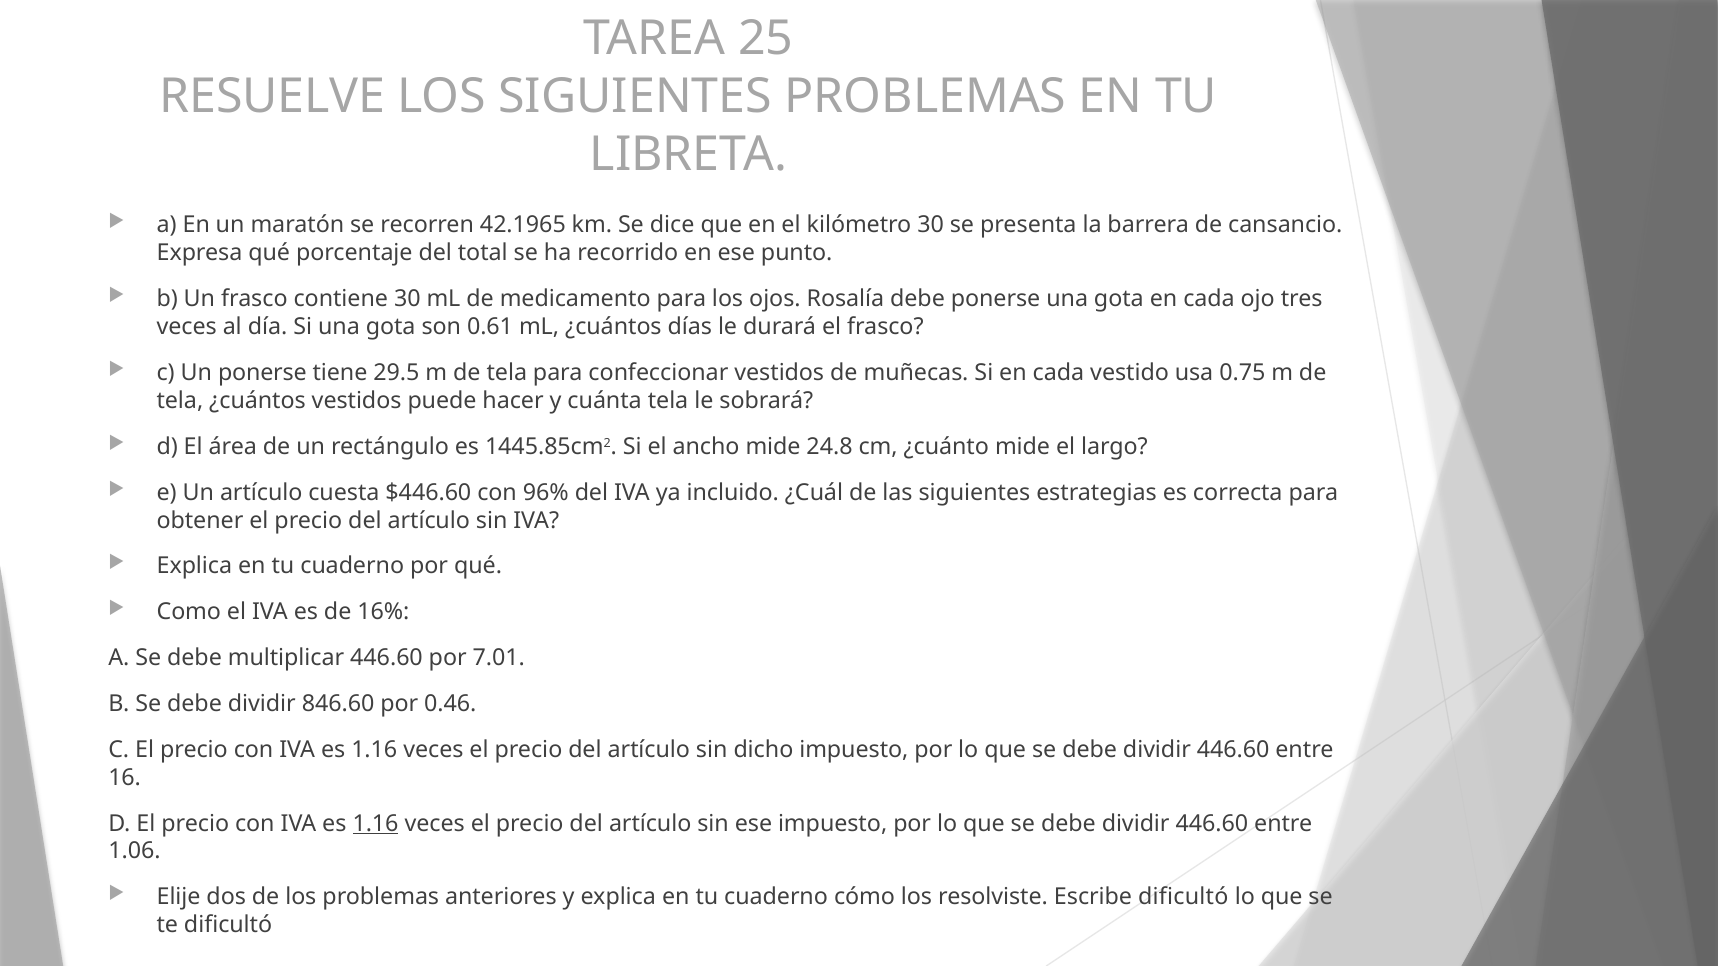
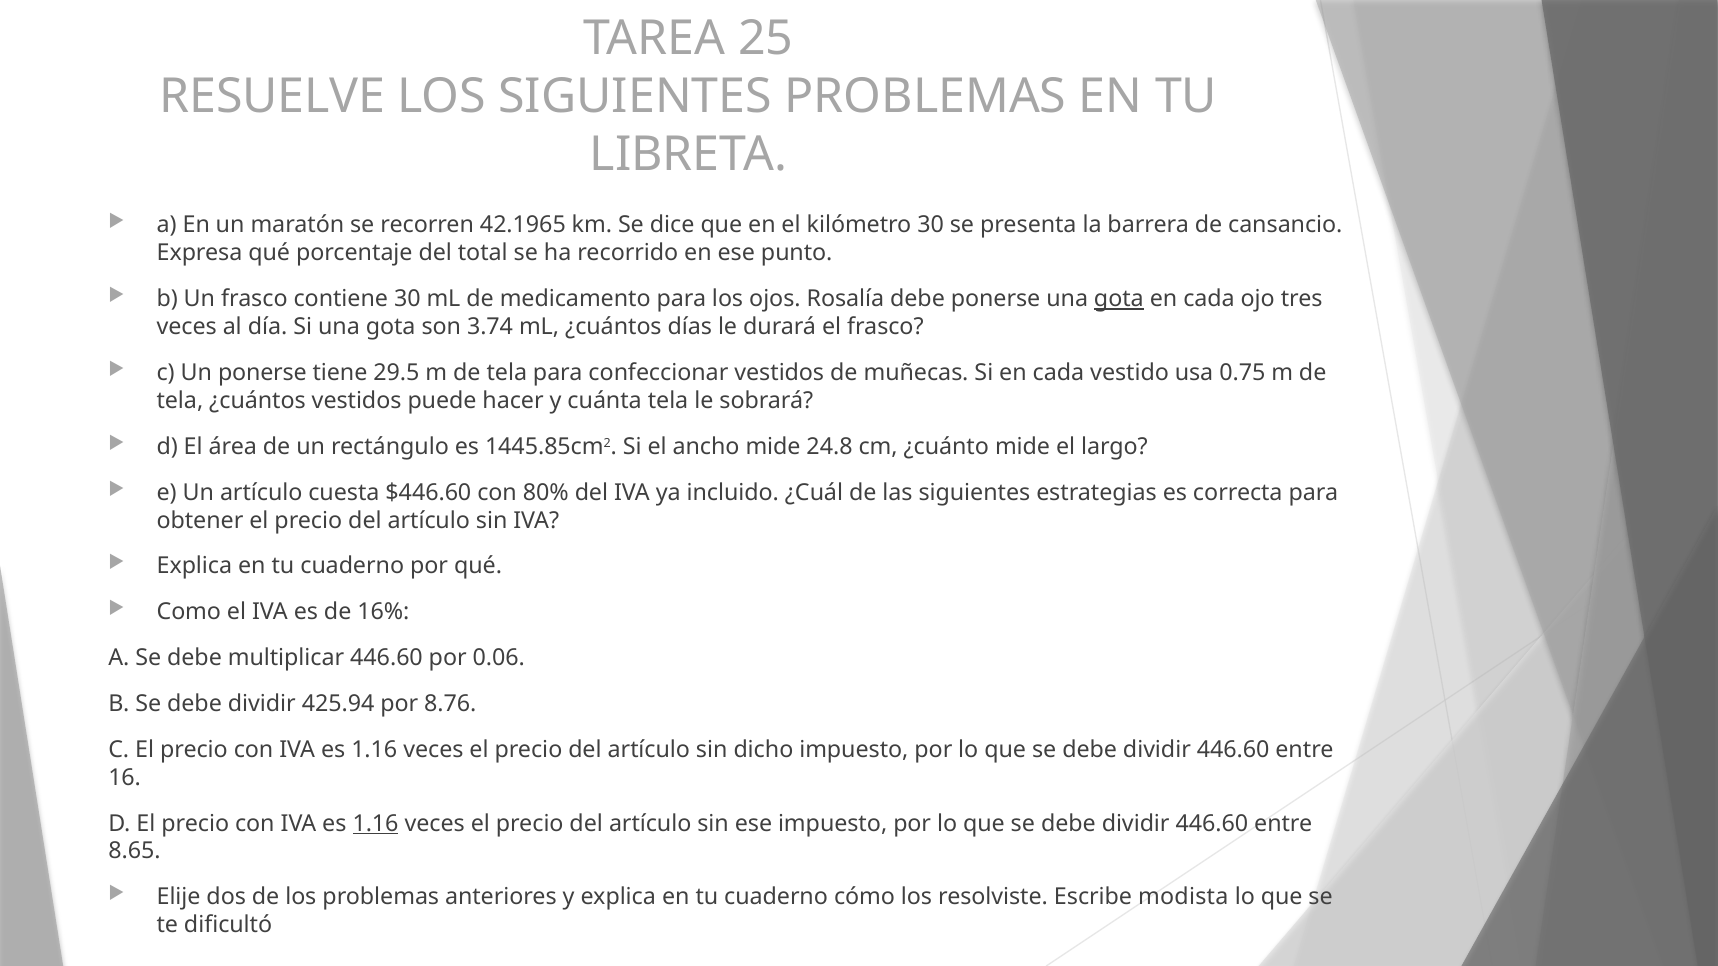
gota underline: none -> present (1119, 299)
0.61: 0.61 -> 3.74 (490, 327)
96%: 96% -> 80% (546, 493)
7.01: 7.01 -> 0.06 (499, 658)
846.60: 846.60 -> 425.94 (338, 704)
0.46: 0.46 -> 8.76 (450, 704)
1.06: 1.06 -> 8.65 (134, 852)
Escribe dificultó: dificultó -> modista (1183, 897)
